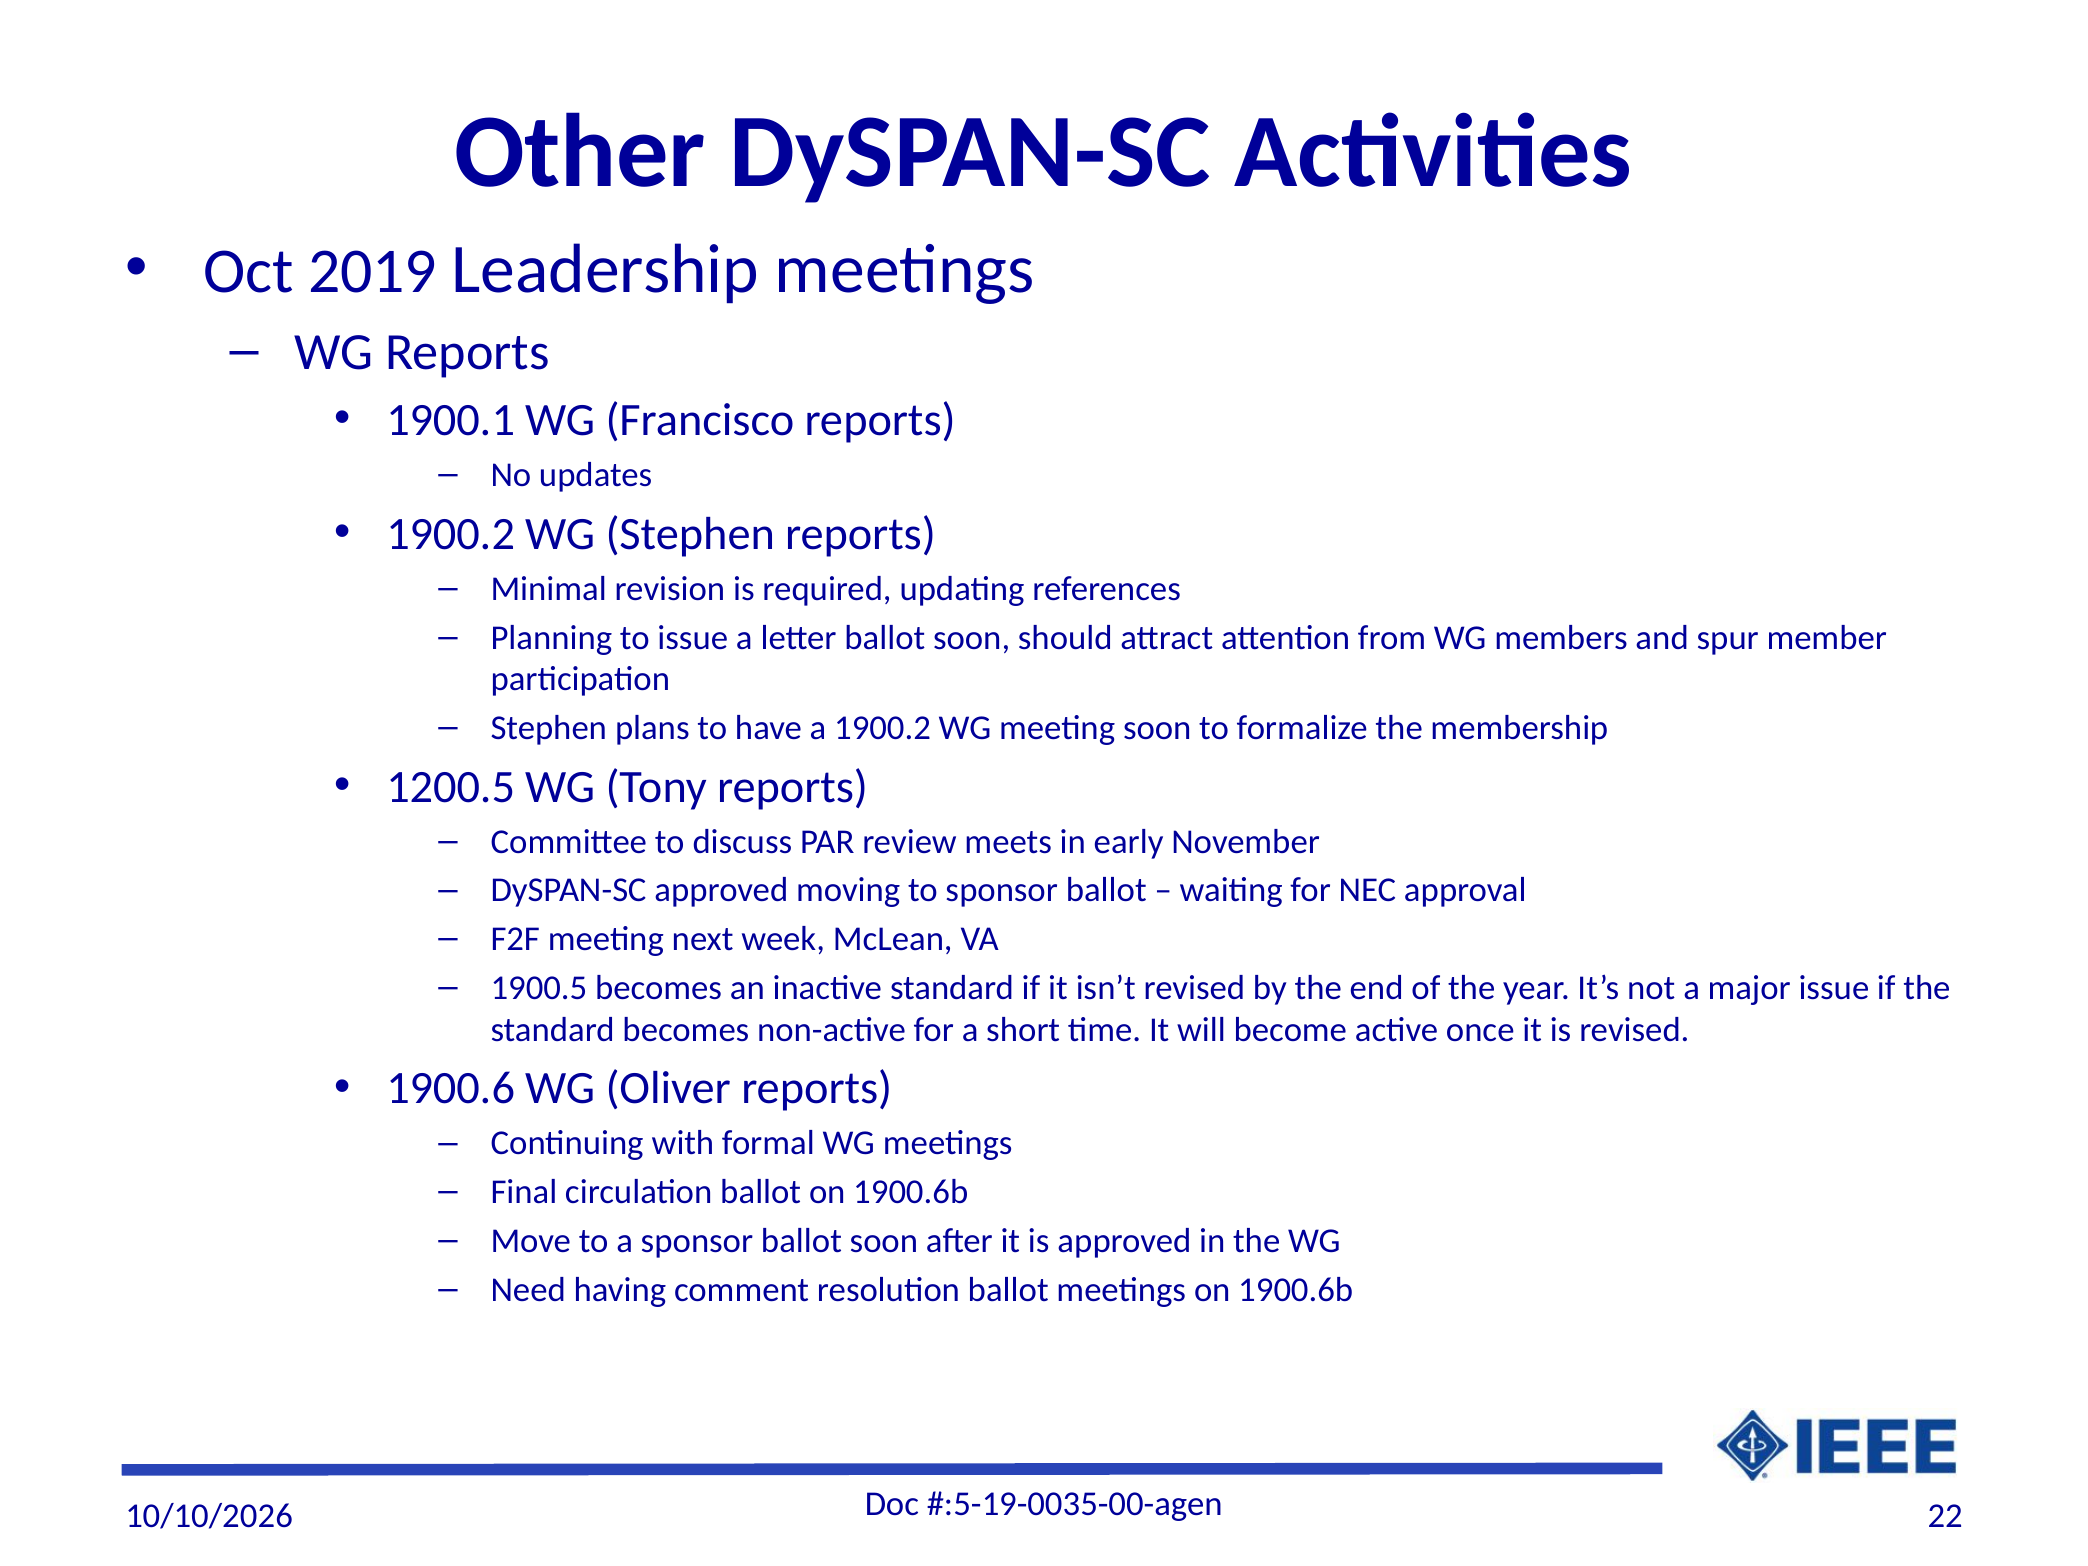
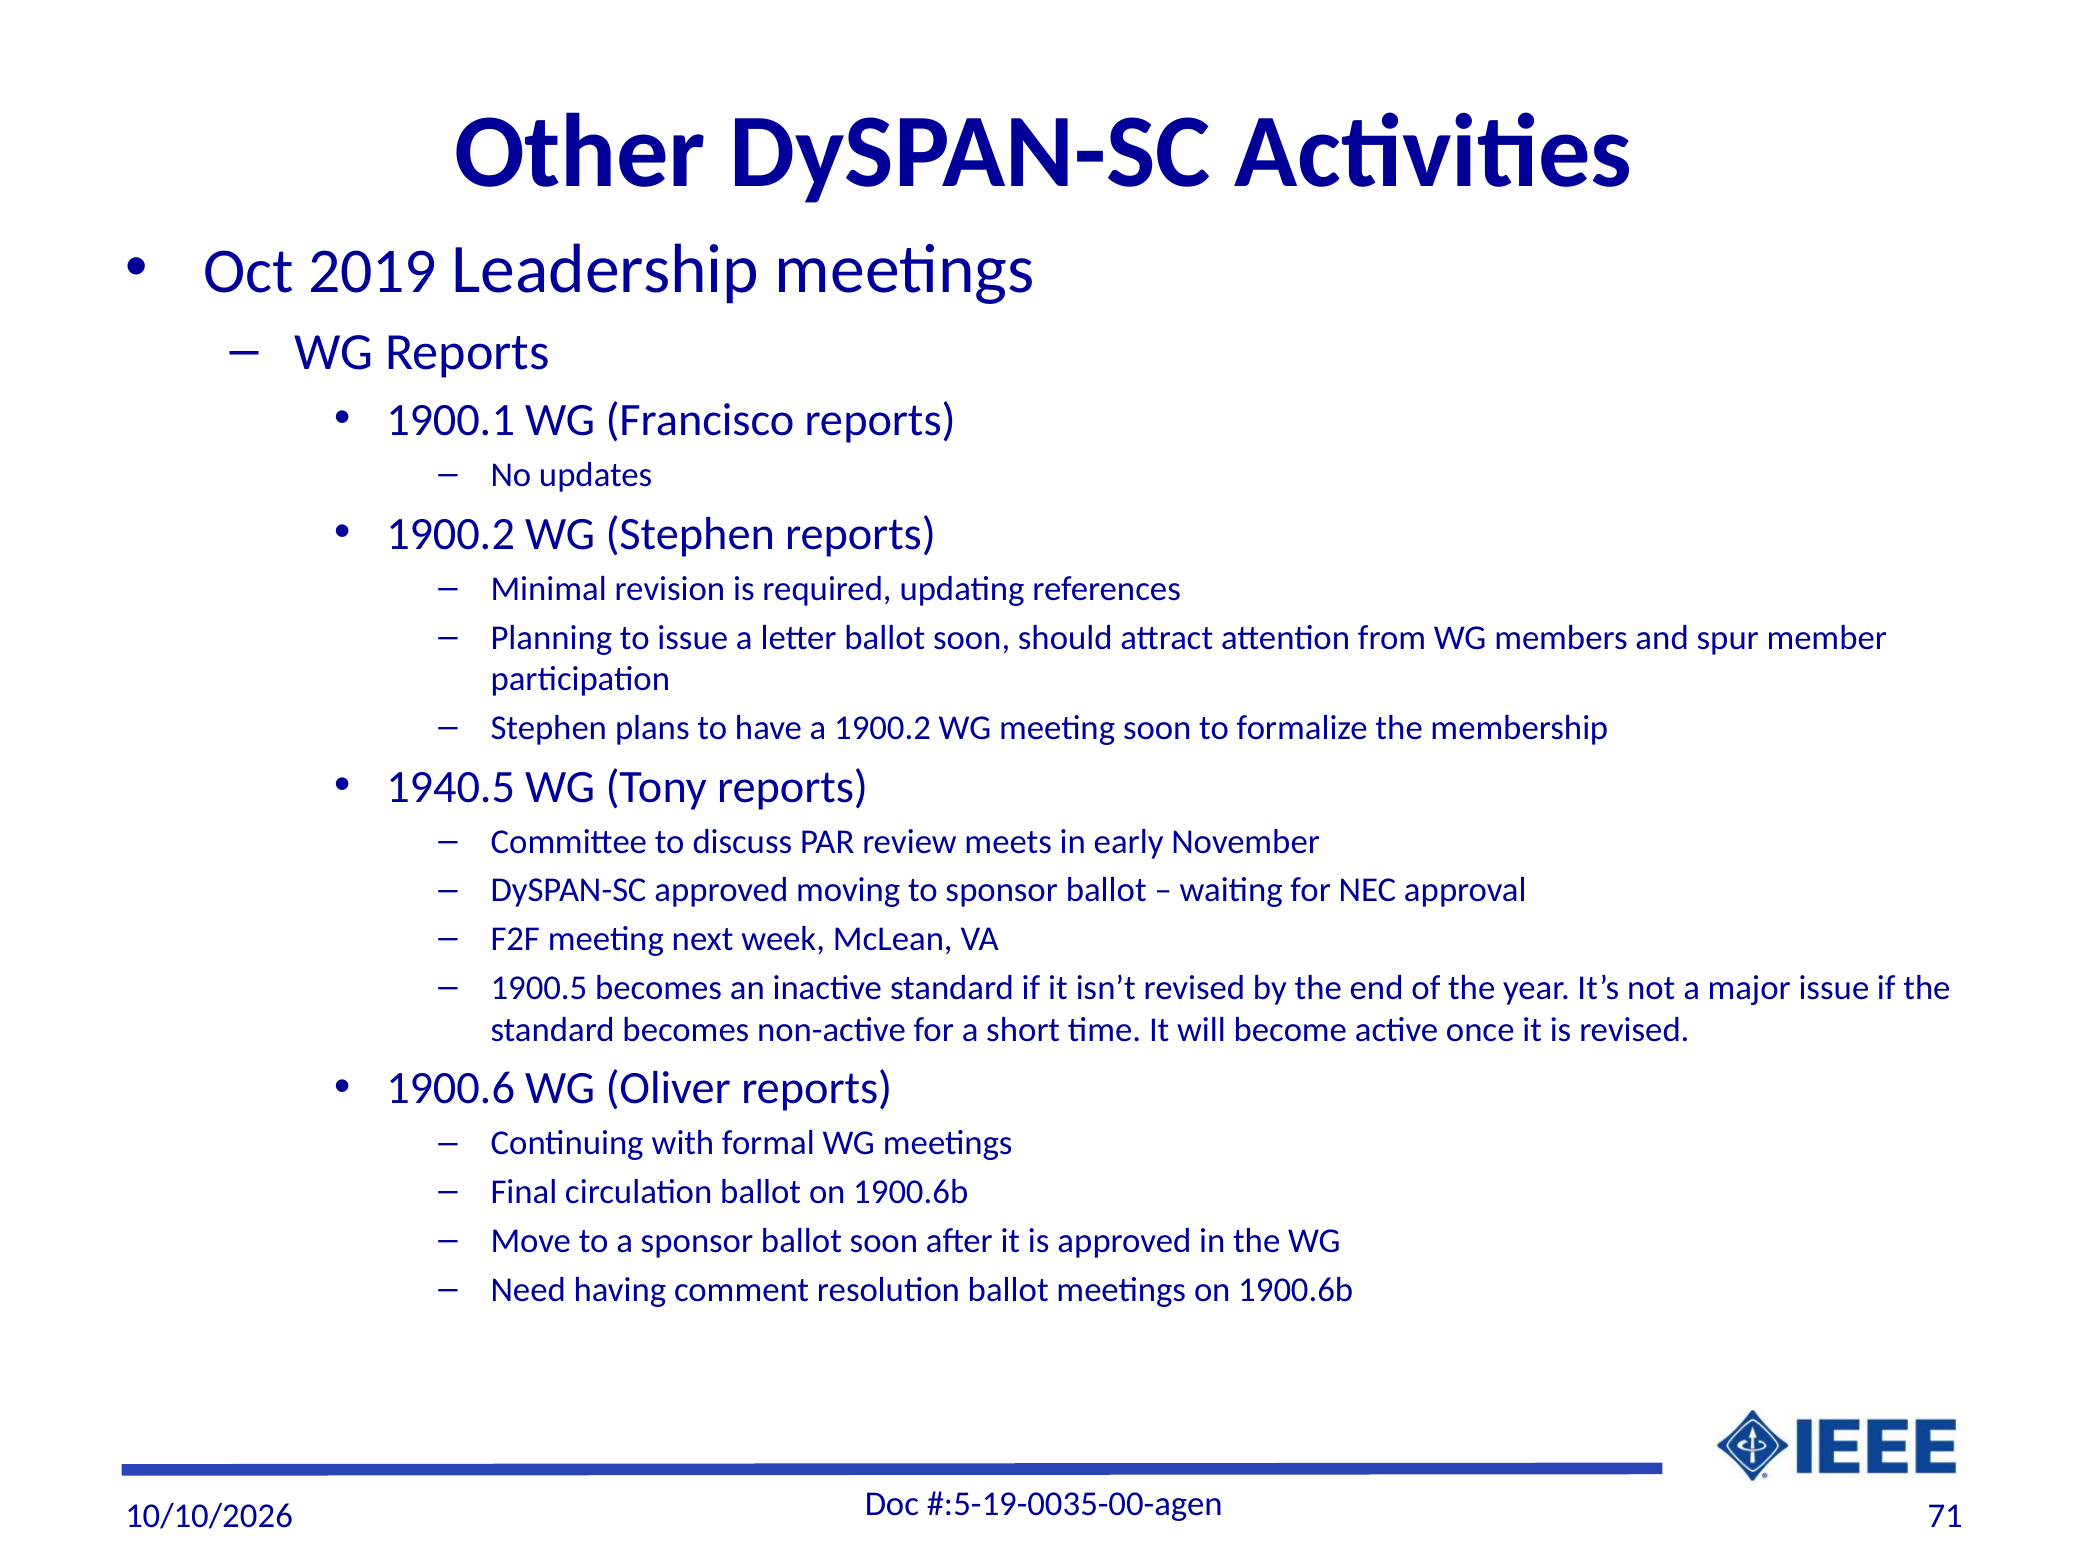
1200.5: 1200.5 -> 1940.5 (451, 787)
22: 22 -> 71 (1945, 1516)
